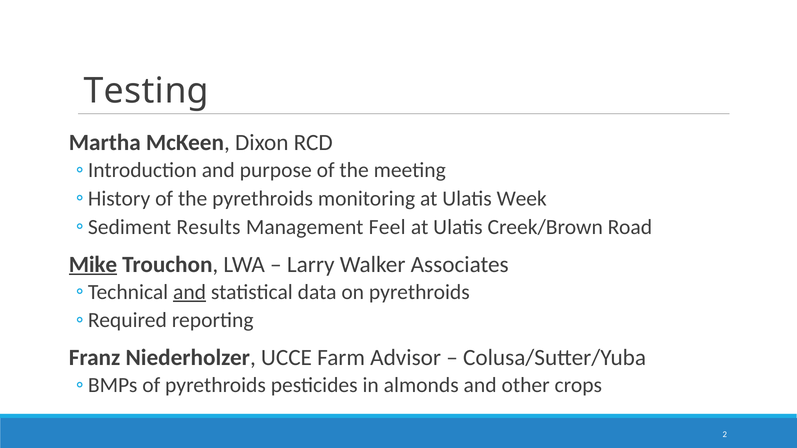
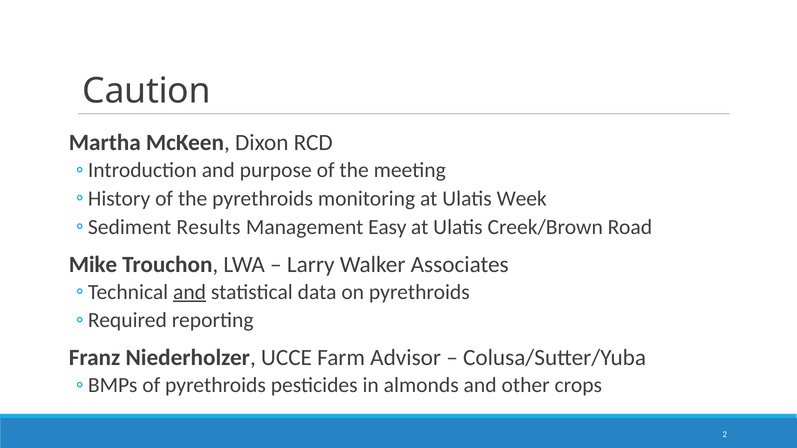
Testing: Testing -> Caution (147, 91)
Feel: Feel -> Easy (387, 227)
Mike underline: present -> none (93, 265)
